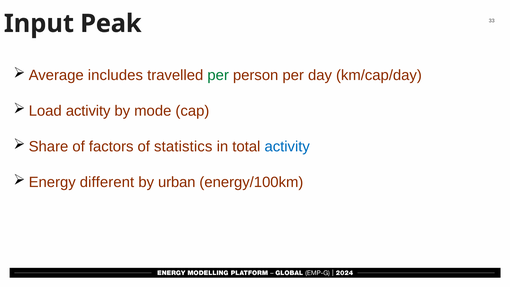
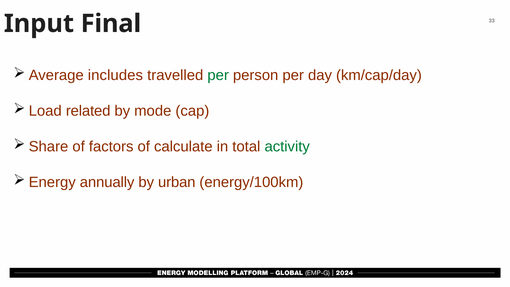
Peak: Peak -> Final (111, 24)
activity: activity -> related (88, 111)
statistics: statistics -> calculate (183, 147)
activity colour: blue -> green (287, 147)
different: different -> annually (107, 182)
